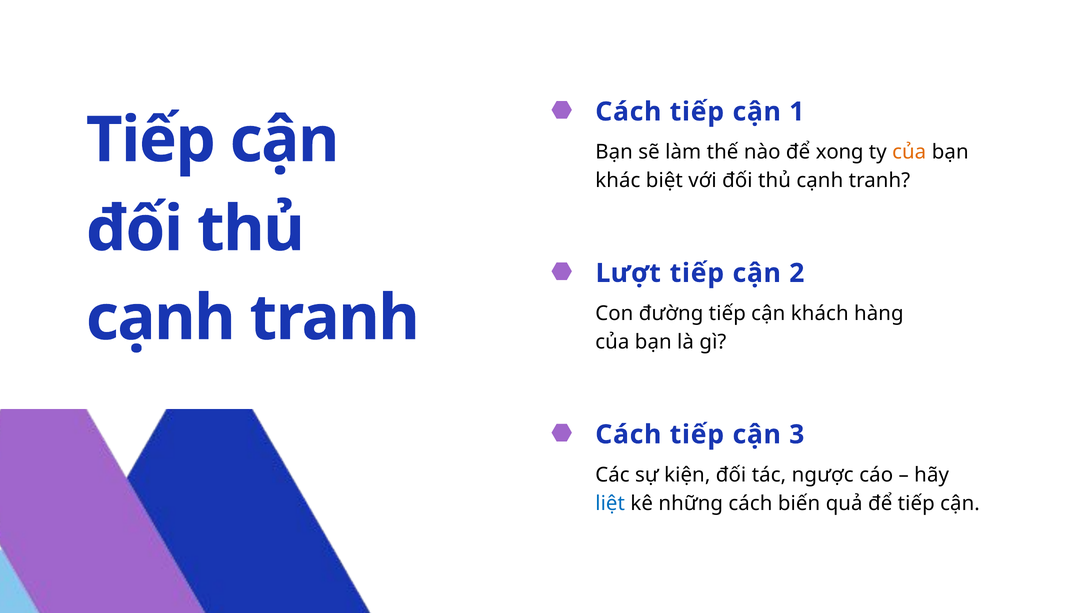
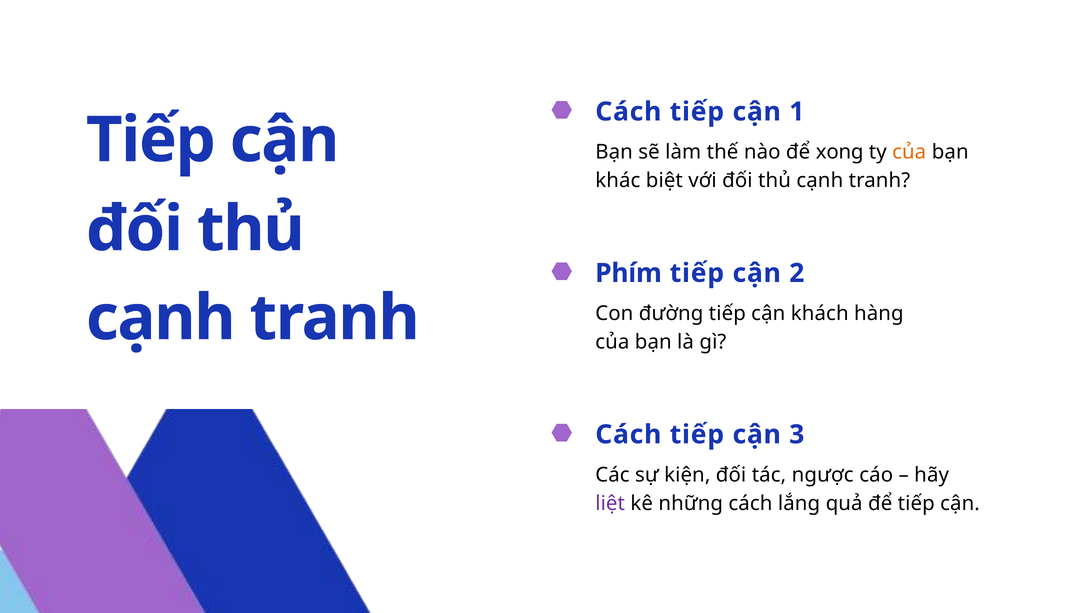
Lượt: Lượt -> Phím (628, 273)
liệt colour: blue -> purple (610, 503)
biến: biến -> lắng (799, 503)
